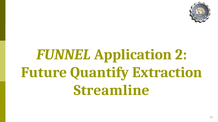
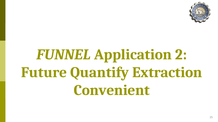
Streamline: Streamline -> Convenient (112, 91)
